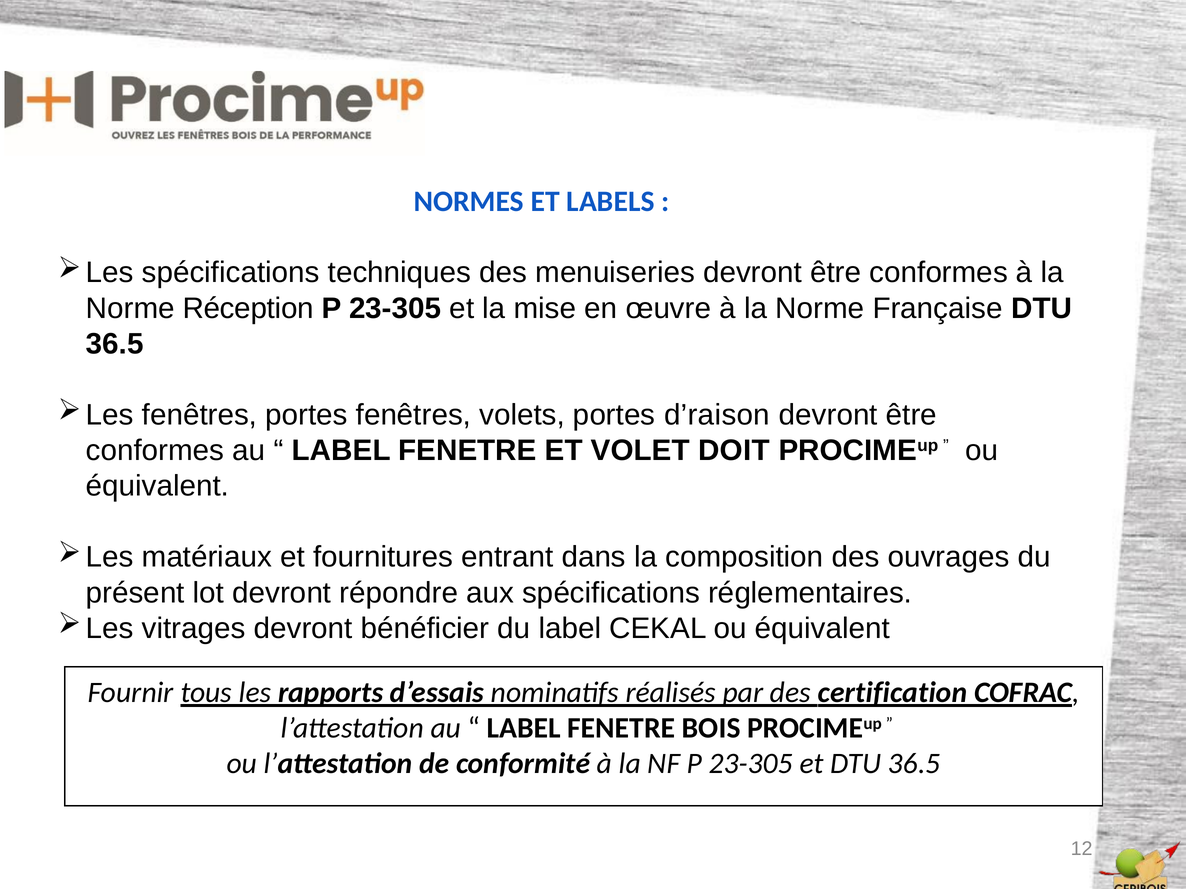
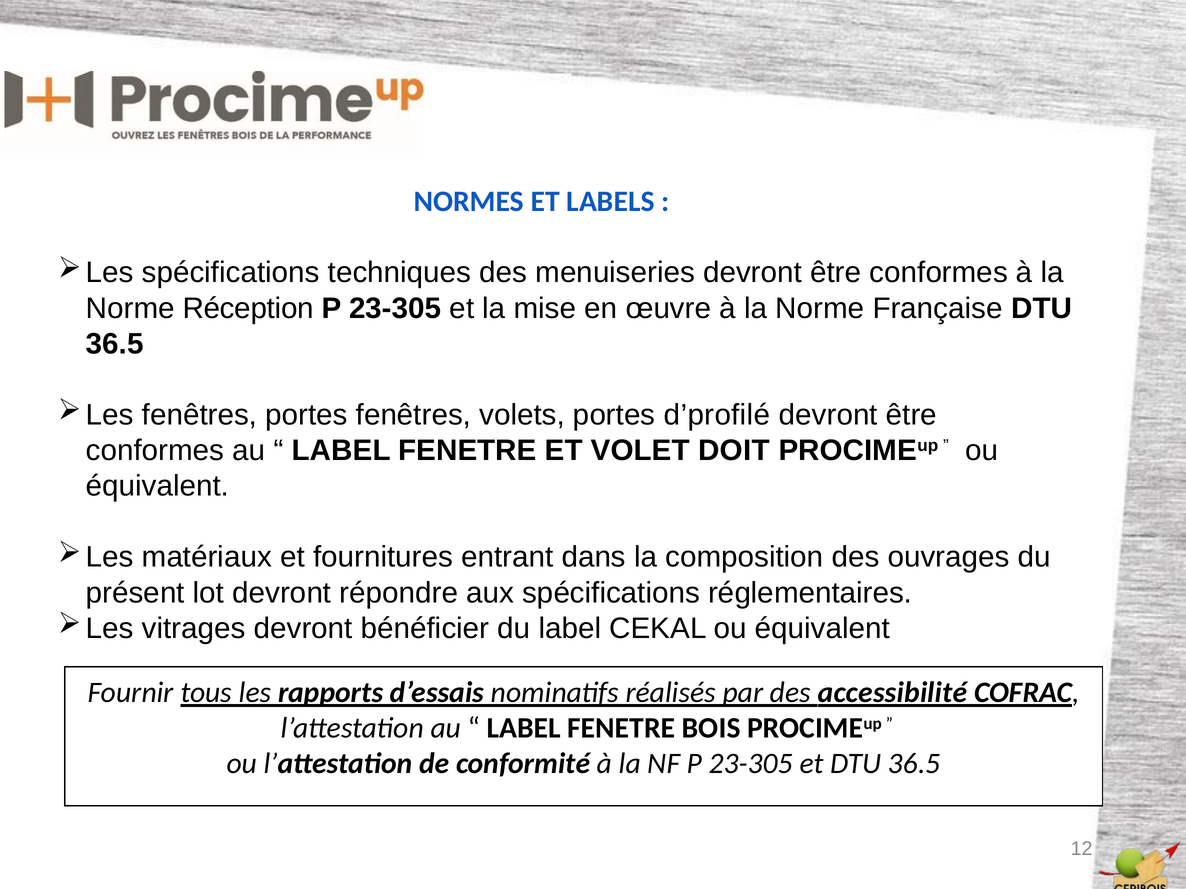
d’raison: d’raison -> d’profilé (717, 415)
certification: certification -> accessibilité (893, 693)
